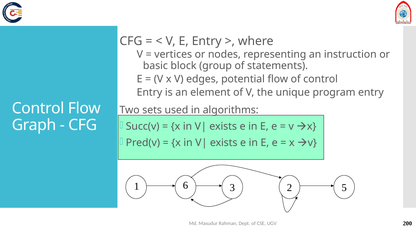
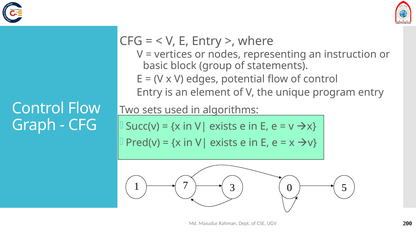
6: 6 -> 7 (186, 185)
2: 2 -> 0 (290, 188)
